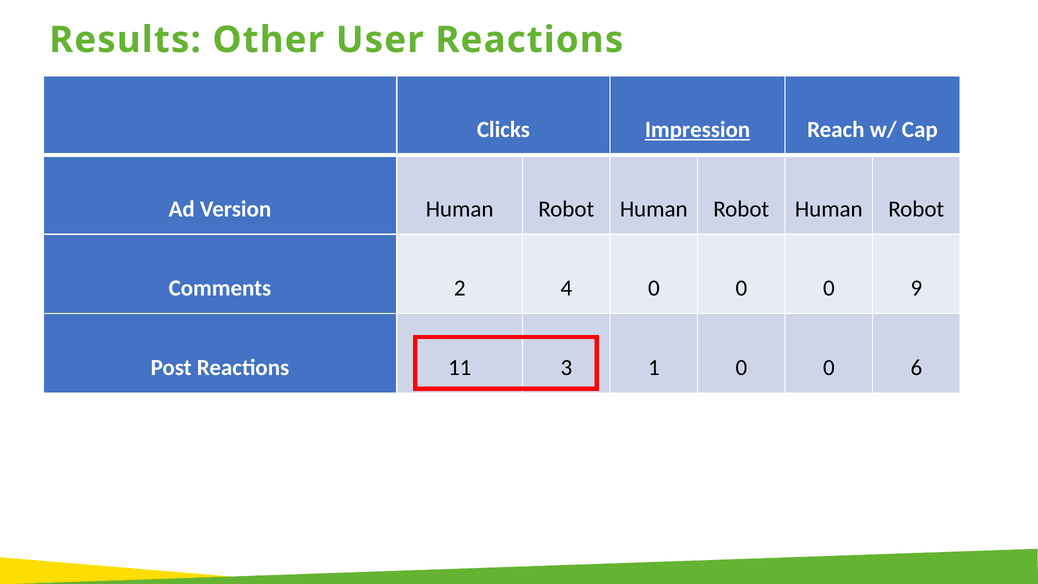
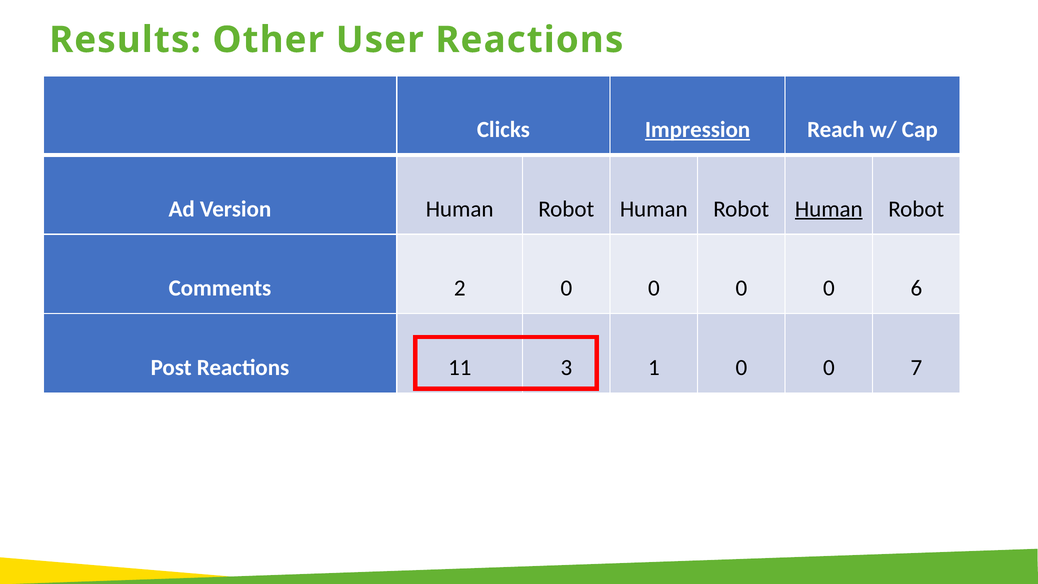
Human underline: none -> present (829, 209)
2 4: 4 -> 0 (566, 288)
9: 9 -> 6 (916, 288)
6: 6 -> 7 (916, 368)
